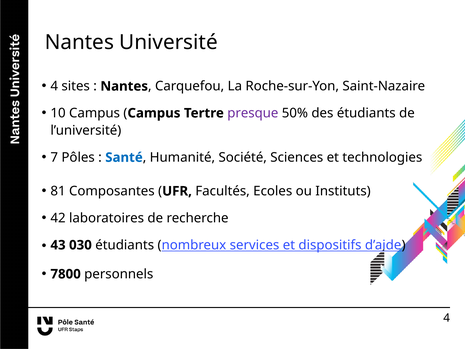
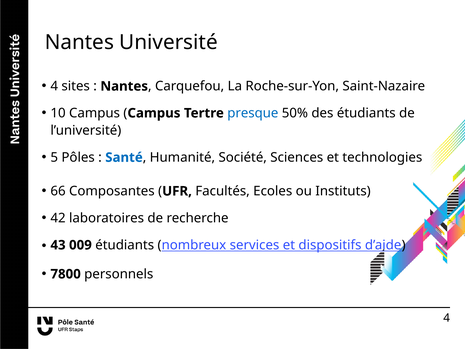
presque colour: purple -> blue (253, 113)
7: 7 -> 5 (54, 157)
81: 81 -> 66 (58, 191)
030: 030 -> 009 (80, 245)
